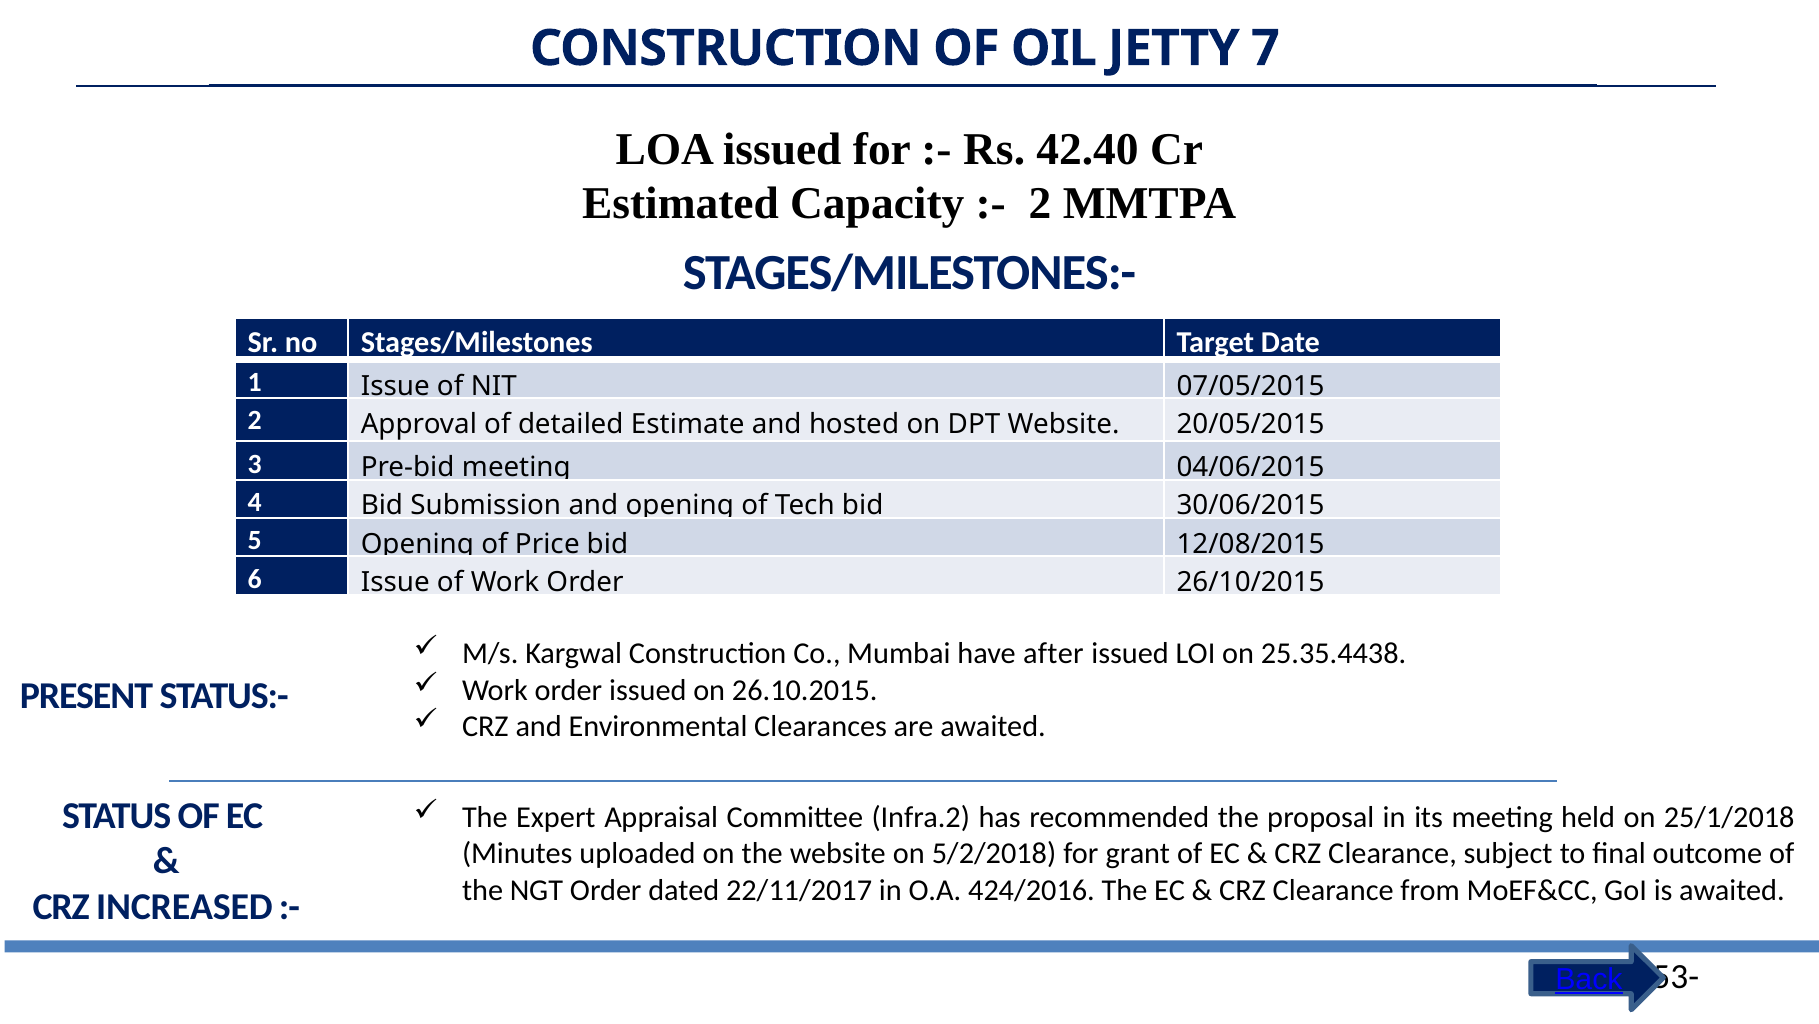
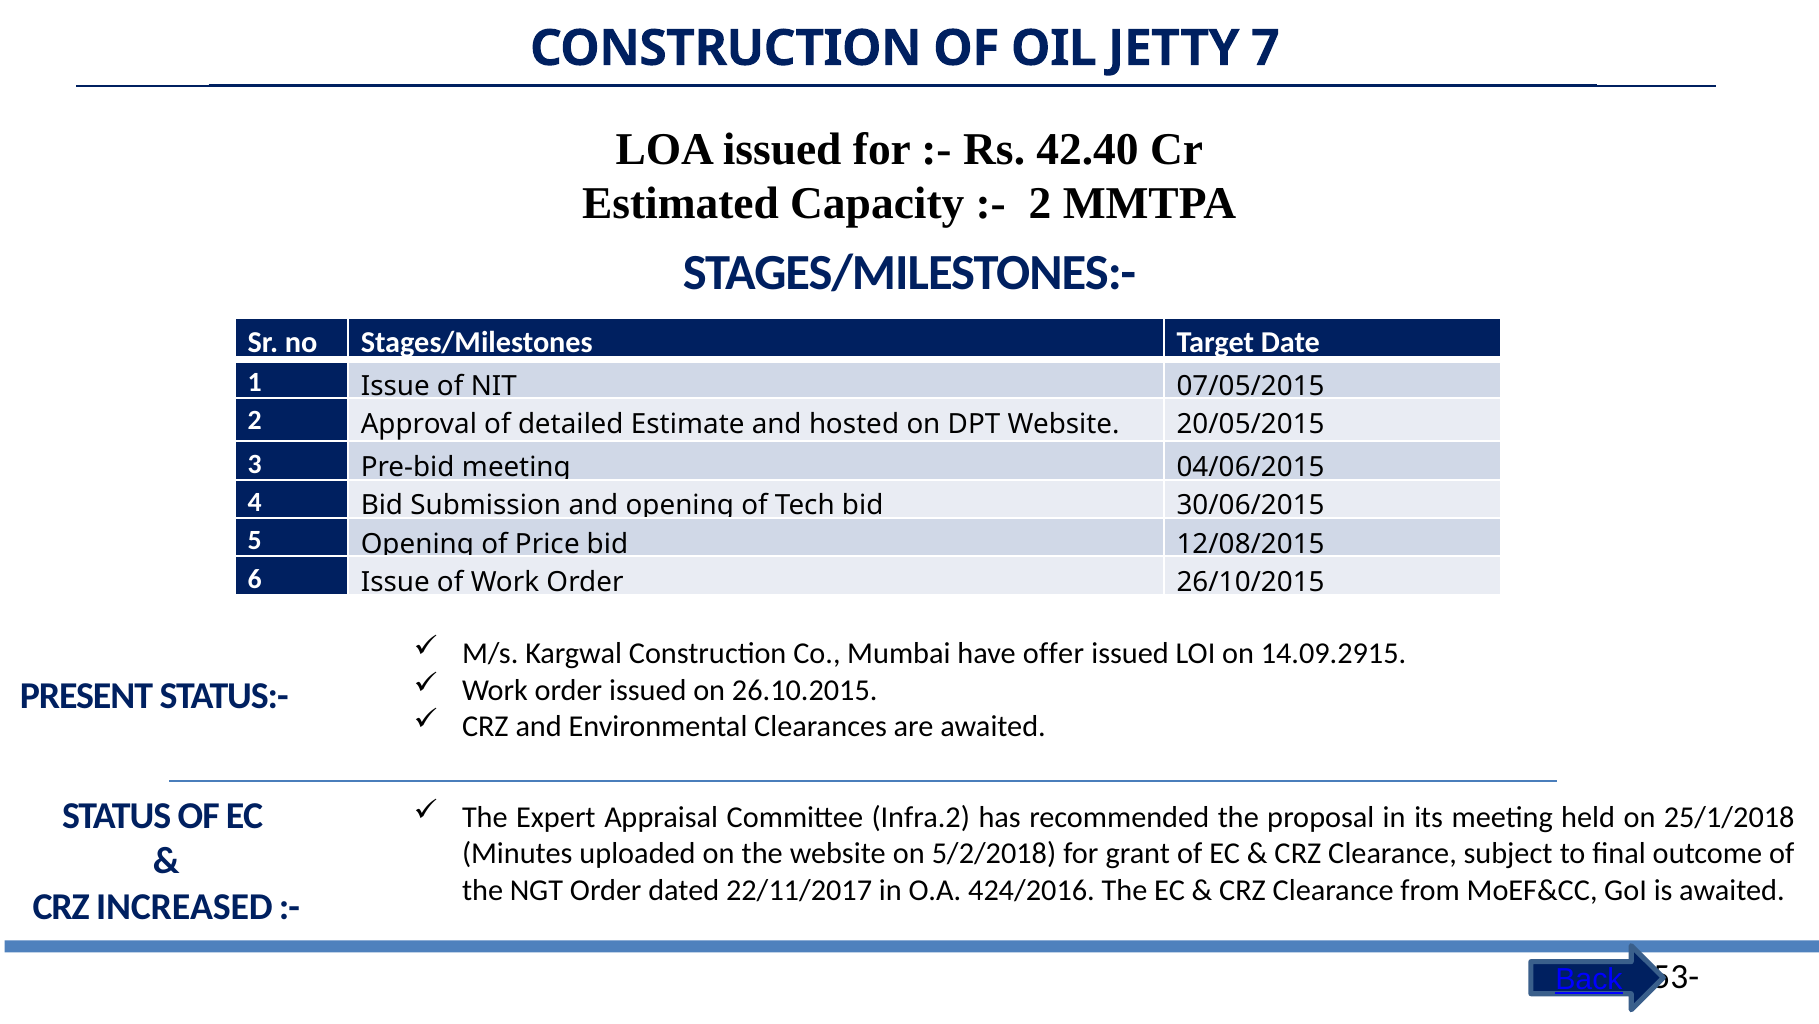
after: after -> offer (1053, 654)
25.35.4438: 25.35.4438 -> 14.09.2915 (1333, 654)
